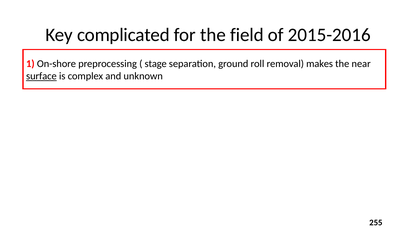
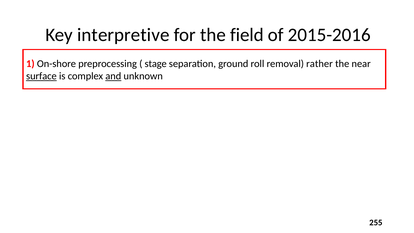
complicated: complicated -> interpretive (123, 35)
makes: makes -> rather (320, 64)
and underline: none -> present (113, 76)
